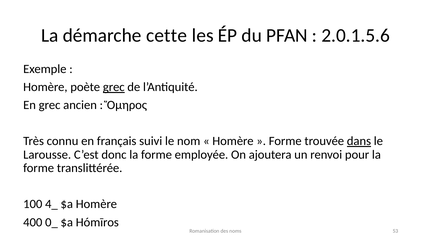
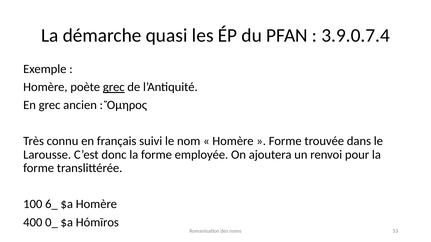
cette: cette -> quasi (167, 36)
2.0.1.5.6: 2.0.1.5.6 -> 3.9.0.7.4 (356, 36)
dans underline: present -> none (359, 141)
4_: 4_ -> 6_ (51, 205)
